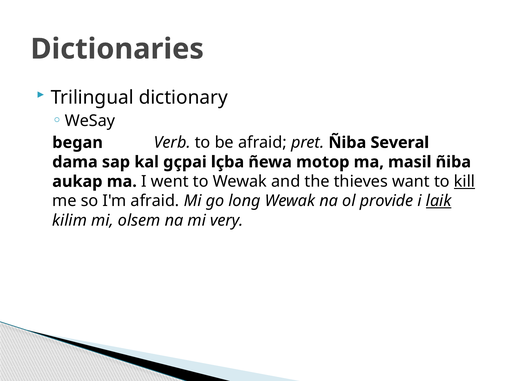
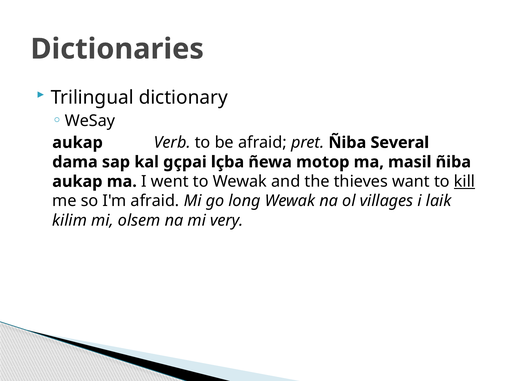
began: began -> aukap (78, 143)
provide: provide -> villages (387, 201)
laik underline: present -> none (439, 201)
